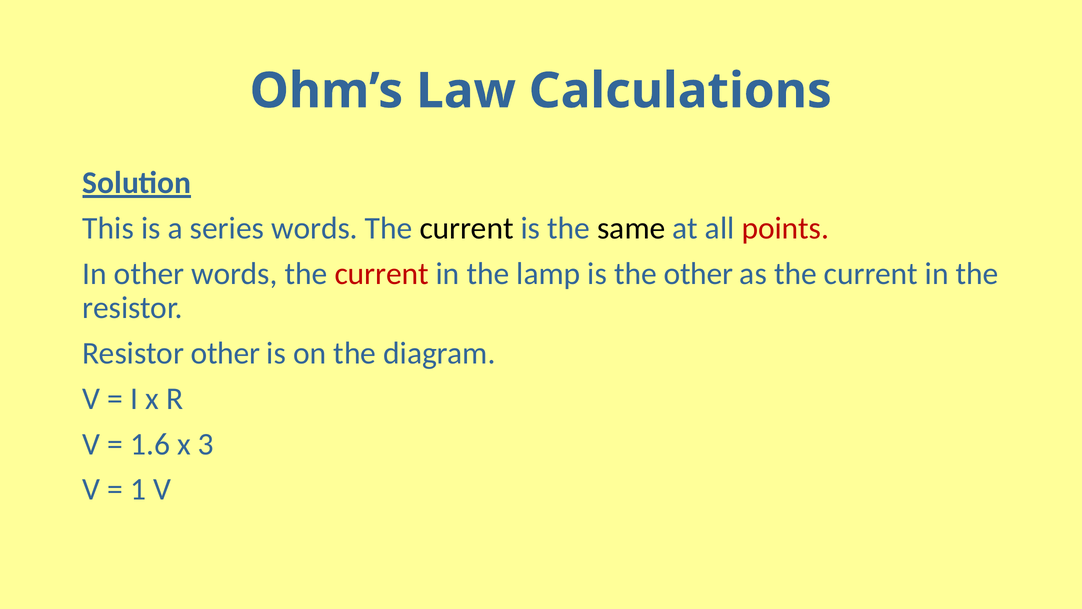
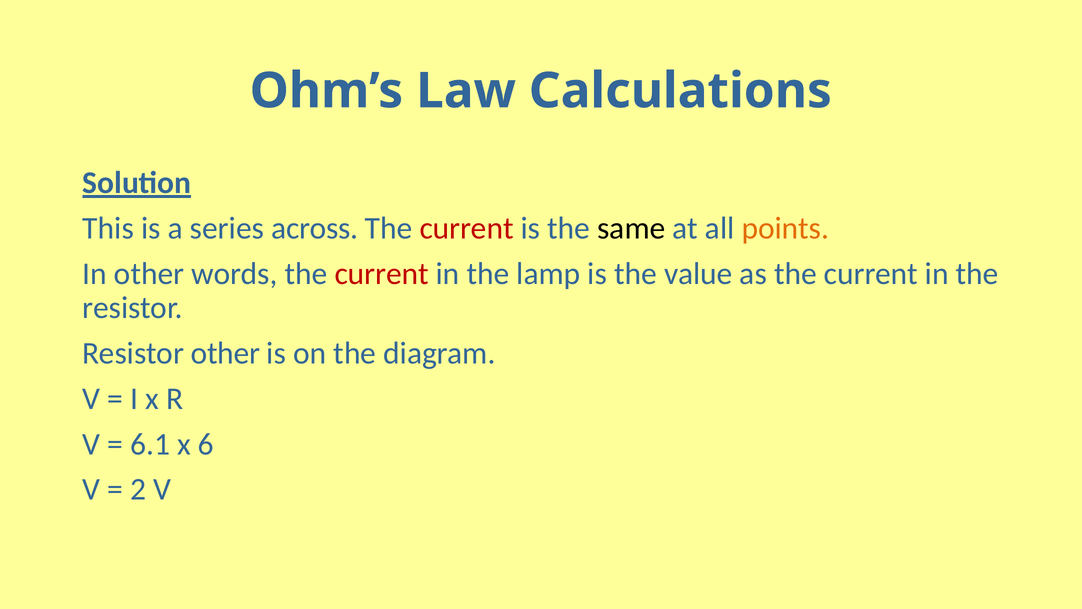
series words: words -> across (315, 228)
current colour: black -> red (467, 228)
points colour: red -> orange (785, 228)
the other: other -> value (698, 274)
1.6: 1.6 -> 6.1 (150, 444)
3: 3 -> 6 (206, 444)
1: 1 -> 2 (138, 489)
